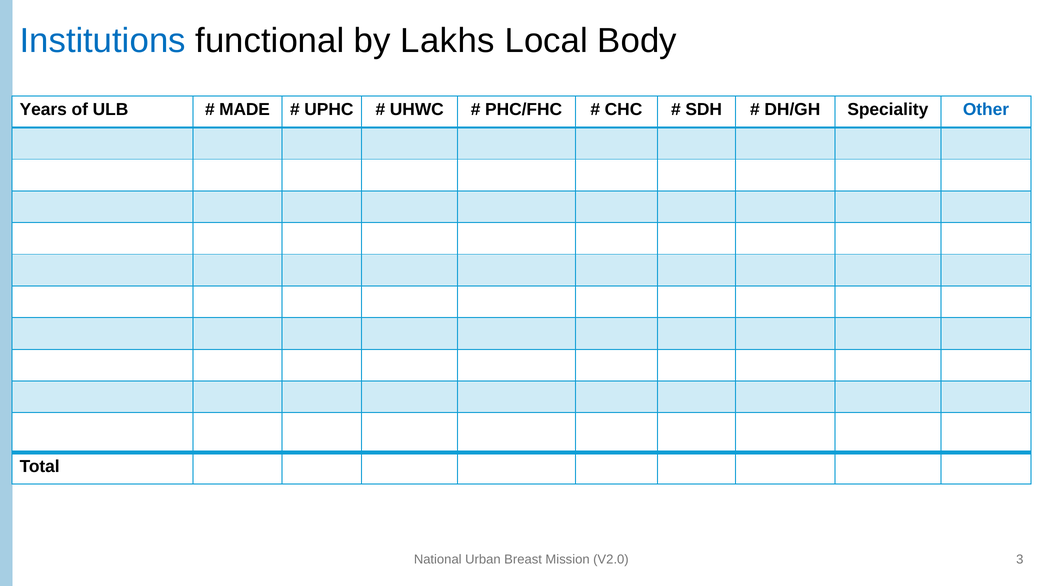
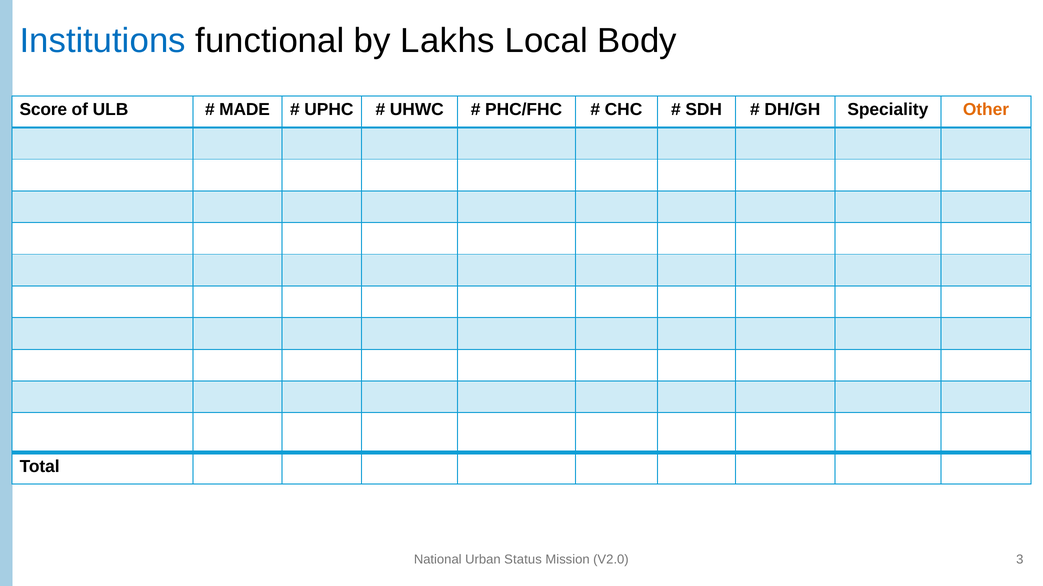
Years: Years -> Score (43, 110)
Other colour: blue -> orange (986, 110)
Breast: Breast -> Status (523, 560)
